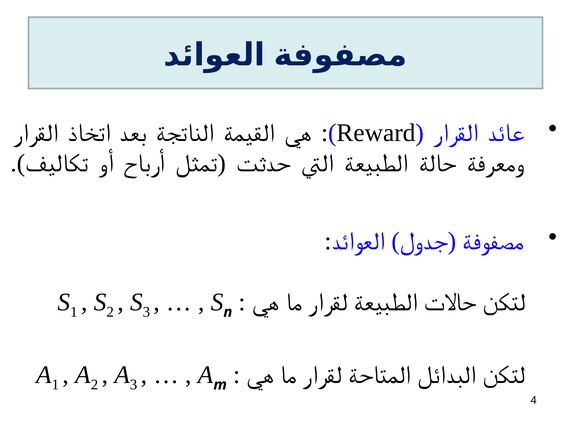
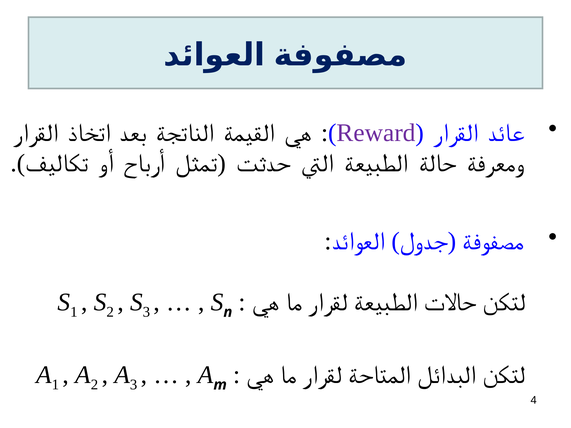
Reward colour: black -> purple (376, 133)
